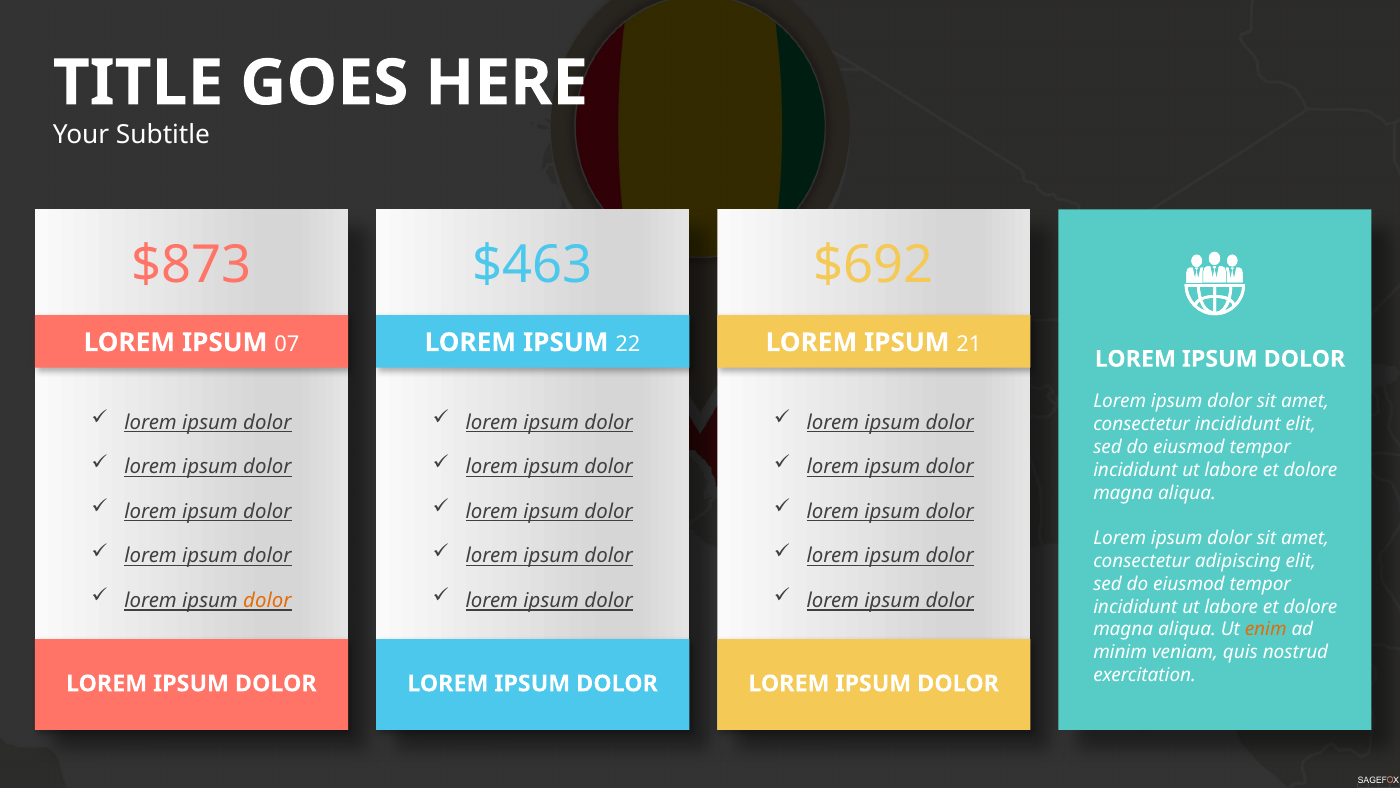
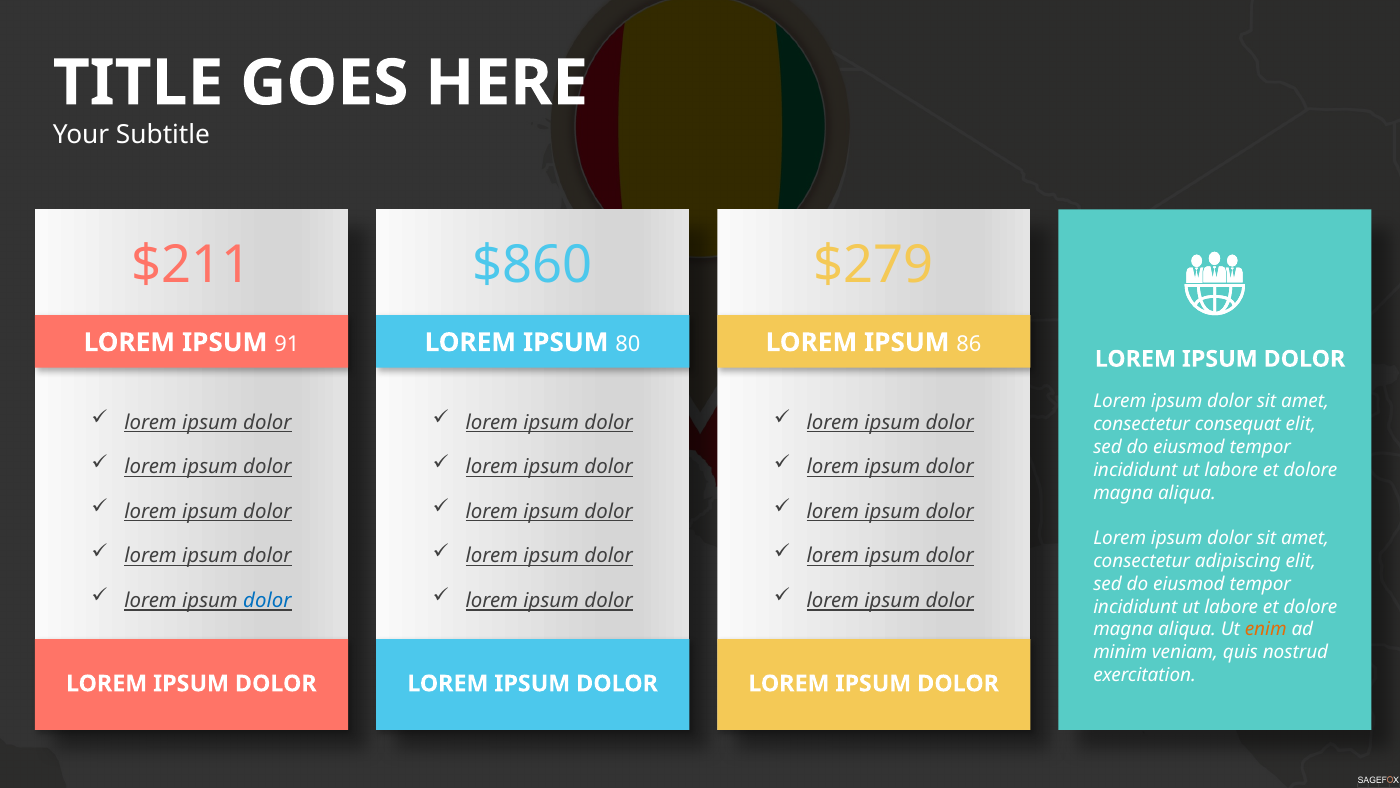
$873: $873 -> $211 (191, 265)
$463: $463 -> $860 (533, 265)
$692: $692 -> $279 (874, 265)
07: 07 -> 91 (287, 344)
22: 22 -> 80 (628, 344)
21: 21 -> 86 (969, 344)
consectetur incididunt: incididunt -> consequat (1238, 424)
dolor colour: orange -> blue (267, 600)
